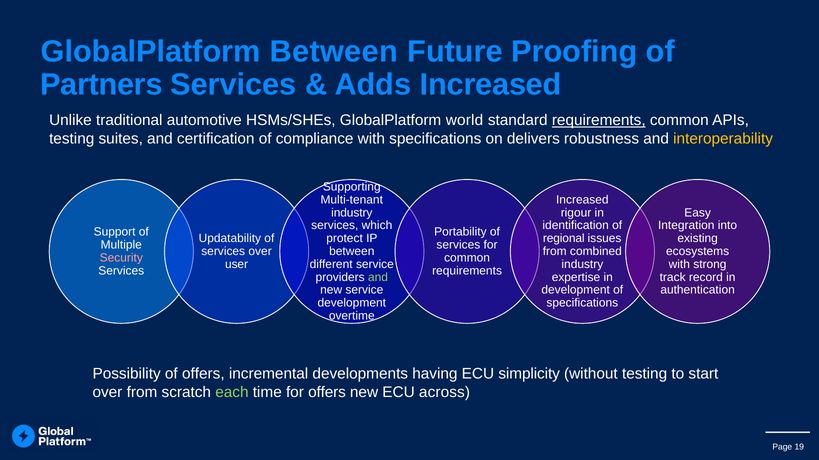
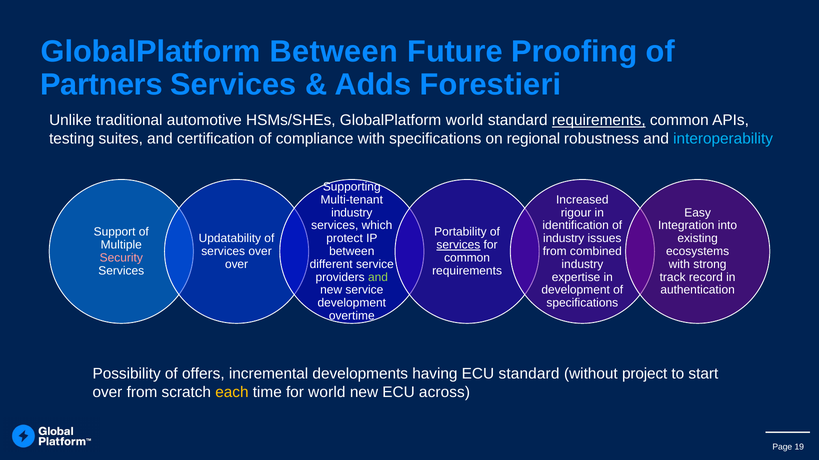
Adds Increased: Increased -> Forestieri (490, 85)
delivers: delivers -> regional (533, 139)
interoperability colour: yellow -> light blue (723, 139)
regional: regional -> industry (564, 239)
services underline: none -> present (458, 245)
user: user -> over (237, 265)
ECU simplicity: simplicity -> standard (529, 374)
without testing: testing -> project (645, 374)
each colour: light green -> yellow (232, 393)
for offers: offers -> world (327, 393)
